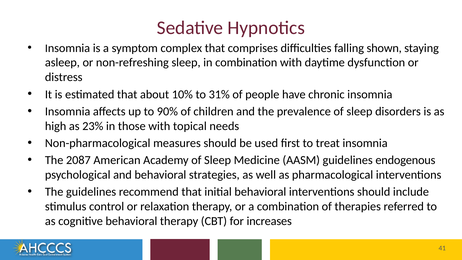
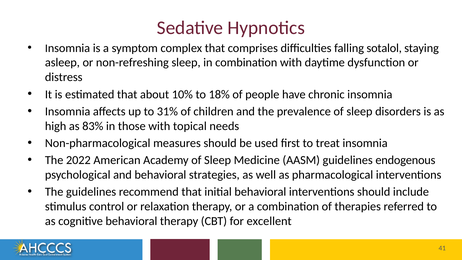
shown: shown -> sotalol (384, 48)
31%: 31% -> 18% (219, 94)
90%: 90% -> 31% (167, 111)
23%: 23% -> 83% (93, 126)
2087: 2087 -> 2022 (78, 160)
increases: increases -> excellent (269, 221)
